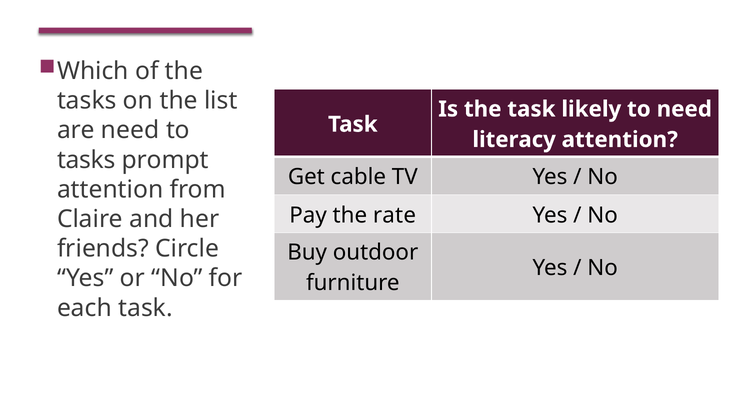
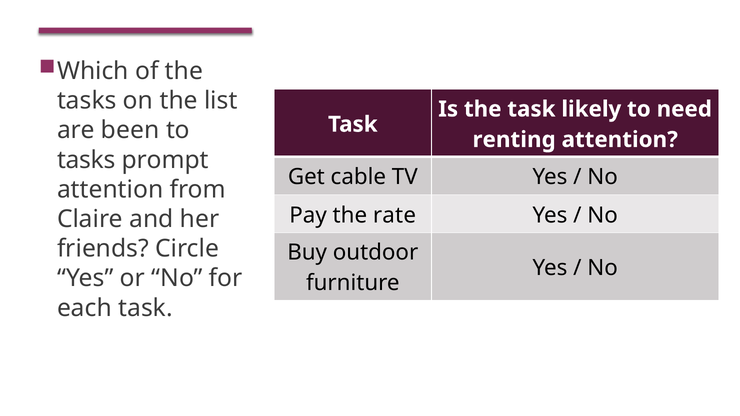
are need: need -> been (130, 130)
literacy: literacy -> renting (514, 140)
